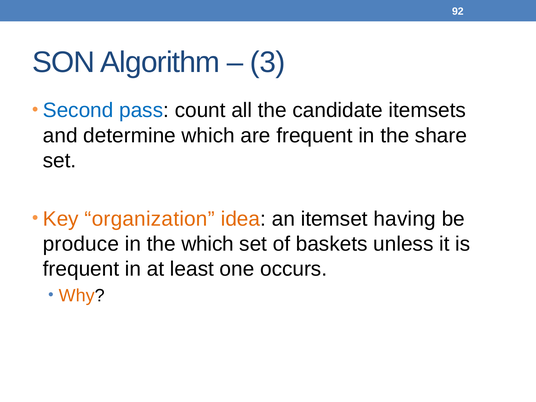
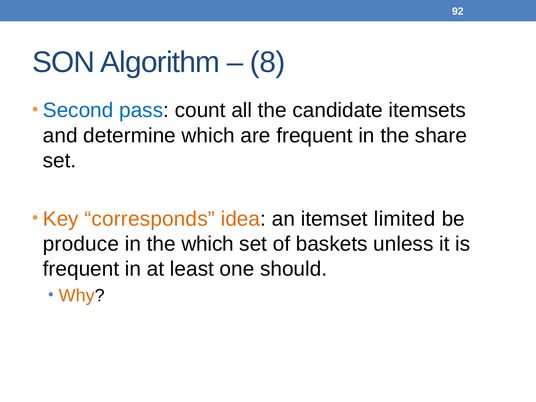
3: 3 -> 8 (268, 62)
organization: organization -> corresponds (150, 219)
having: having -> limited (405, 219)
occurs: occurs -> should (294, 269)
